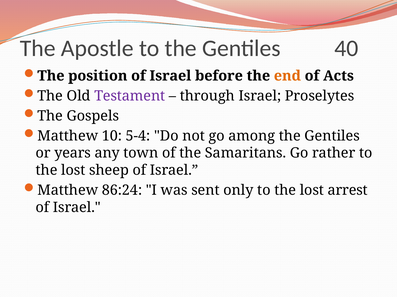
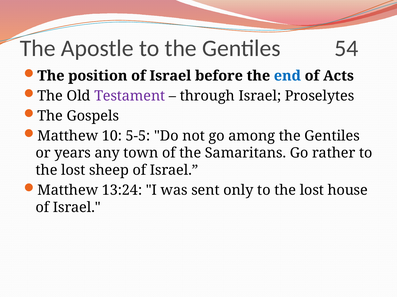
40: 40 -> 54 (346, 48)
end colour: orange -> blue (287, 76)
5-4: 5-4 -> 5-5 (138, 136)
86:24: 86:24 -> 13:24 (122, 191)
arrest: arrest -> house (348, 191)
